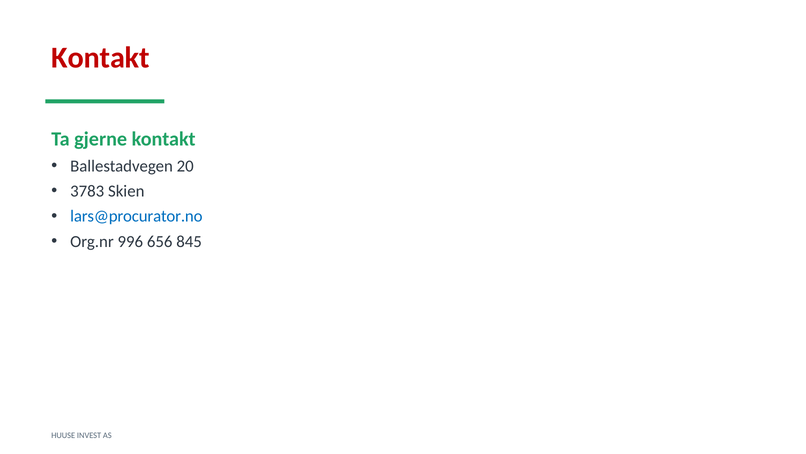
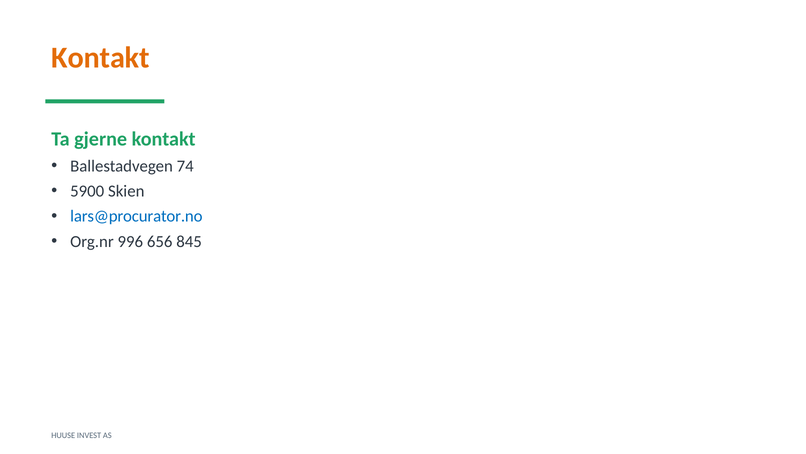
Kontakt colour: red -> orange (100, 58)
20: 20 -> 74 (185, 166)
3783: 3783 -> 5900 (87, 191)
